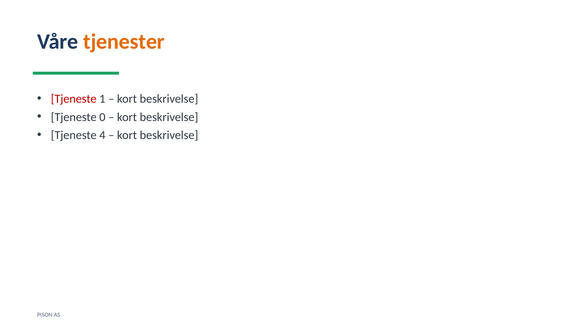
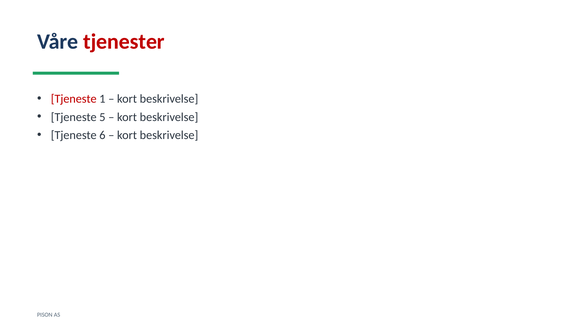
tjenester colour: orange -> red (124, 42)
0: 0 -> 5 (102, 117)
4: 4 -> 6 (102, 135)
